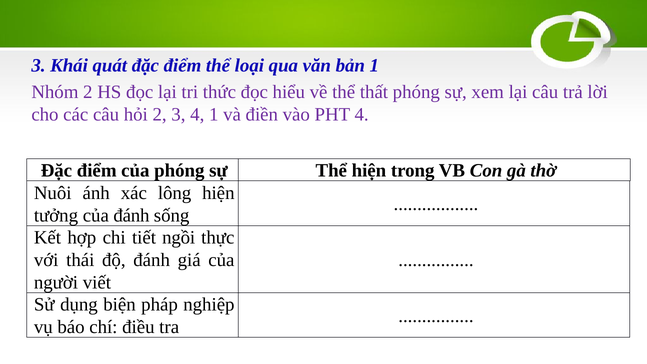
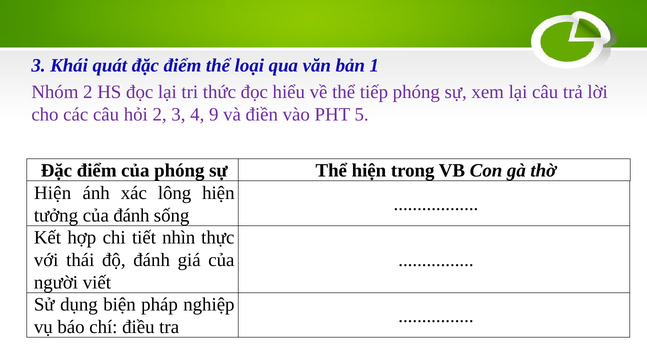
thất: thất -> tiếp (374, 92)
4 1: 1 -> 9 (214, 115)
PHT 4: 4 -> 5 (362, 115)
Nuôi: Nuôi -> Hiện (53, 193)
ngồi: ngồi -> nhìn (179, 238)
